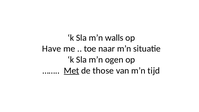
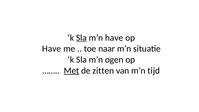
Sla underline: none -> present (81, 38)
m’n walls: walls -> have (114, 38)
those: those -> zitten (103, 71)
